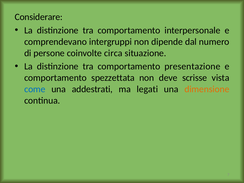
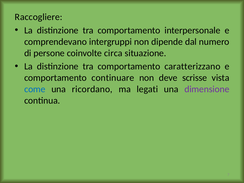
Considerare: Considerare -> Raccogliere (39, 17)
presentazione: presentazione -> caratterizzano (192, 66)
spezzettata: spezzettata -> continuare (113, 78)
addestrati: addestrati -> ricordano (92, 89)
dimensione colour: orange -> purple (207, 89)
